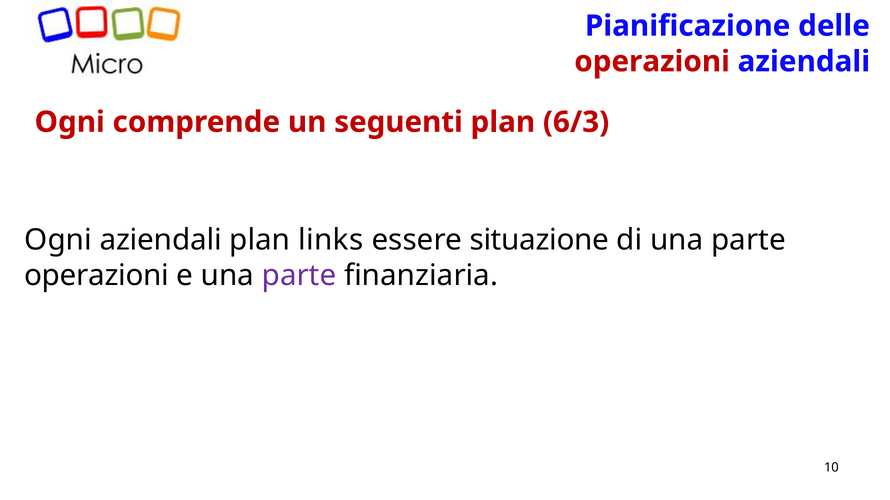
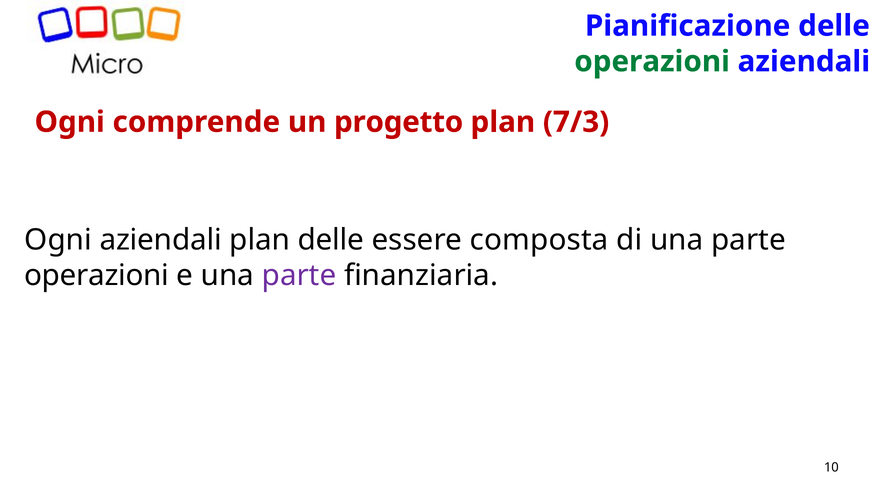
operazioni colour: red -> green (652, 62)
seguenti: seguenti -> progetto (399, 122)
6/3: 6/3 -> 7/3 (576, 122)
plan links: links -> delle (331, 240)
situazione: situazione -> composta (539, 240)
